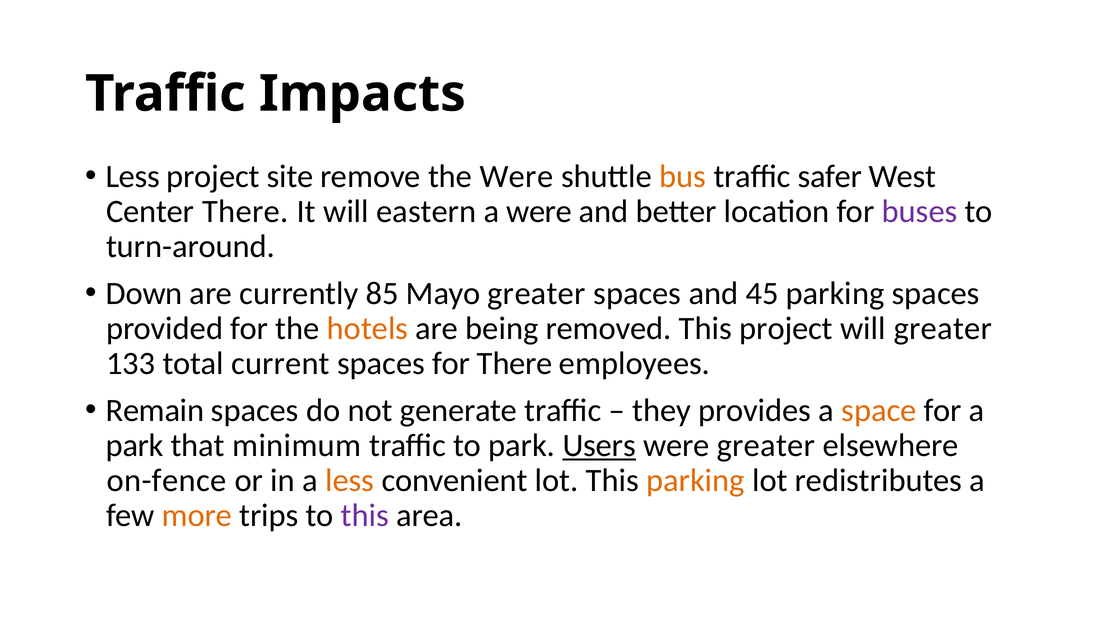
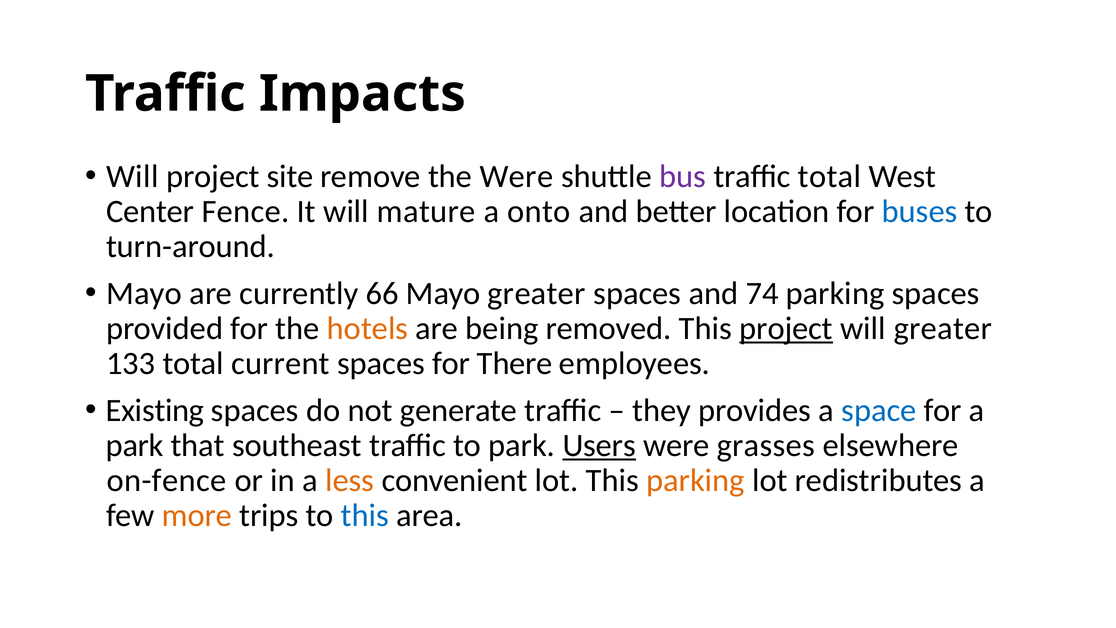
Less: Less -> Will (132, 176)
bus colour: orange -> purple (683, 176)
traffic safer: safer -> total (830, 176)
Center There: There -> Fence (245, 211)
eastern: eastern -> mature (426, 211)
a were: were -> onto (539, 211)
buses colour: purple -> blue (920, 211)
Down: Down -> Mayo (144, 293)
85: 85 -> 66 (382, 293)
45: 45 -> 74 (762, 293)
project underline: none -> present (786, 328)
Remain: Remain -> Existing (155, 410)
space colour: orange -> blue (879, 410)
minimum: minimum -> southeast (297, 445)
were greater: greater -> grasses (766, 445)
this colour: purple -> blue (365, 515)
